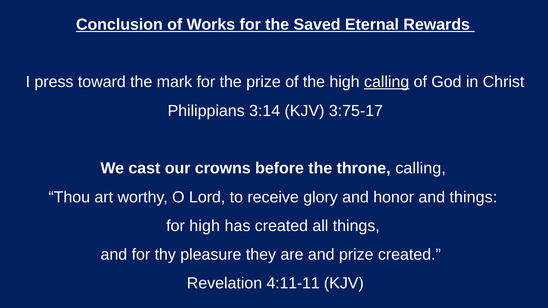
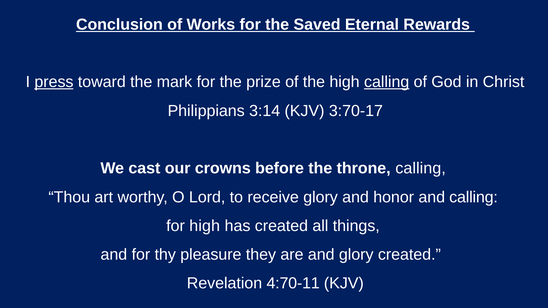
press underline: none -> present (54, 82)
3:75-17: 3:75-17 -> 3:70-17 (356, 111)
and things: things -> calling (474, 197)
and prize: prize -> glory (356, 255)
4:11-11: 4:11-11 -> 4:70-11 (293, 284)
